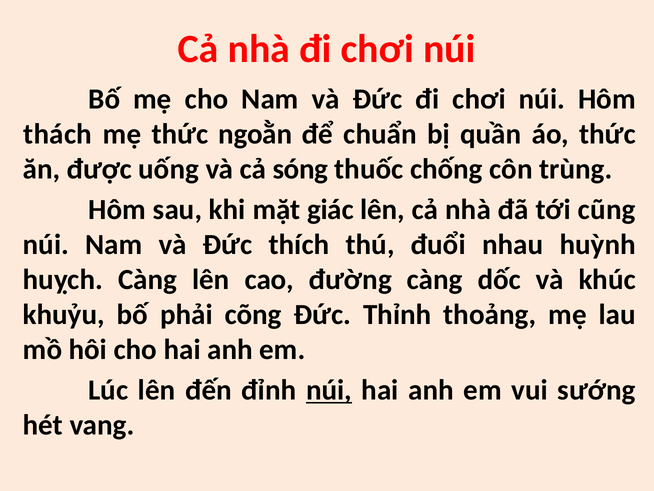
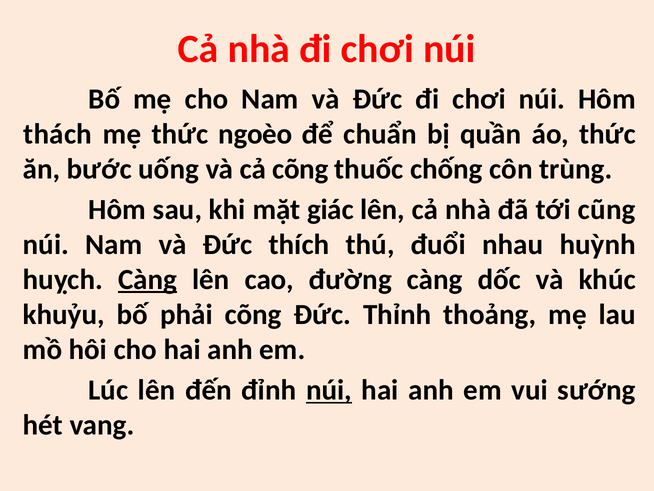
ngoằn: ngoằn -> ngoèo (255, 134)
được: được -> bước (99, 169)
cả sóng: sóng -> cõng (300, 169)
Càng underline: none -> present (148, 279)
